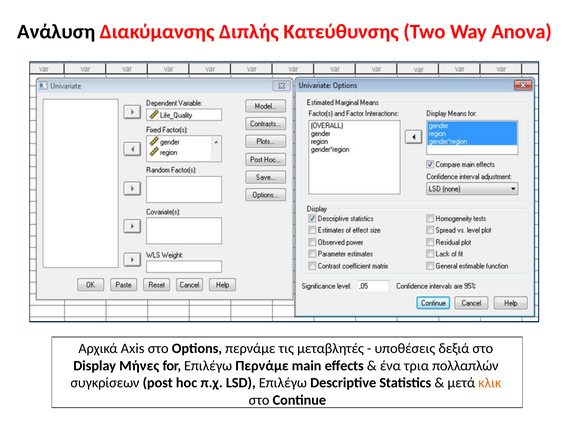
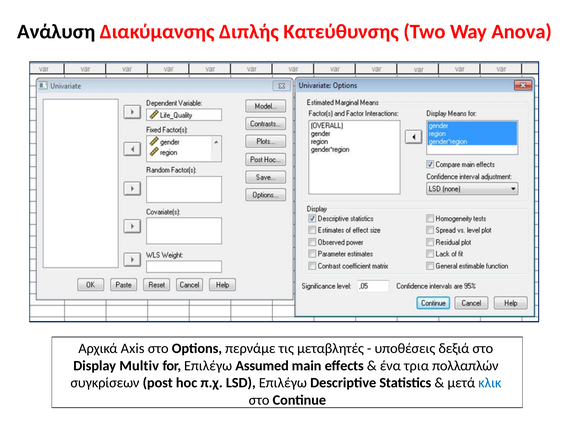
Μήνες: Μήνες -> Multiv (139, 365)
Επιλέγω Περνάμε: Περνάμε -> Assumed (262, 365)
κλικ colour: orange -> blue (490, 383)
